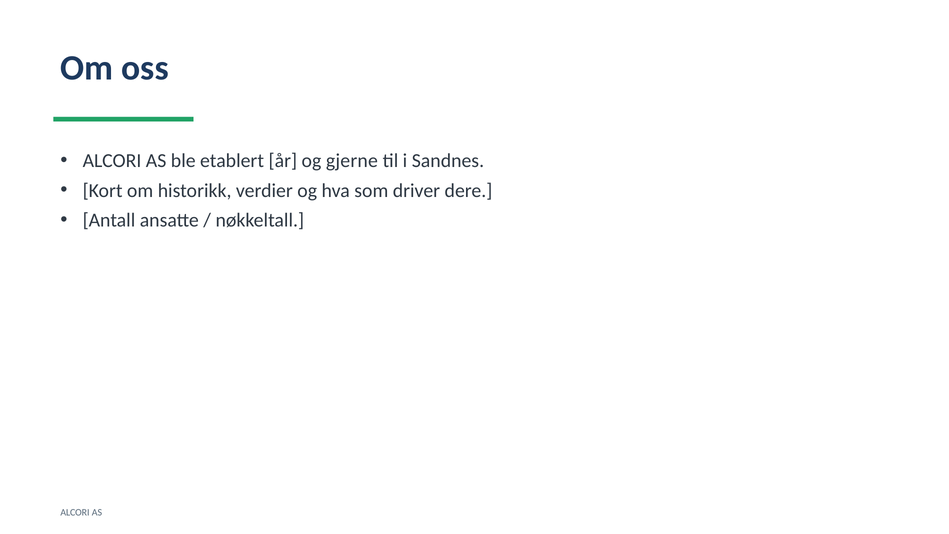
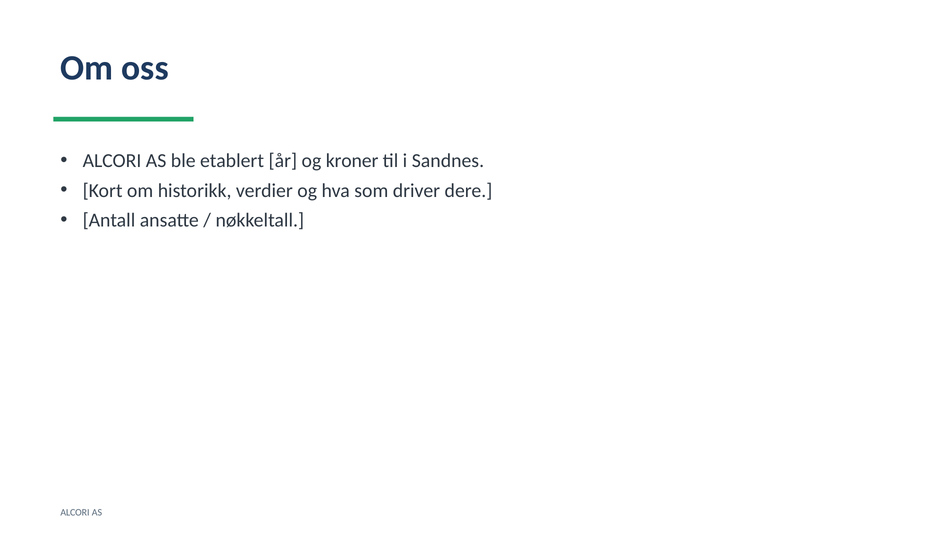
gjerne: gjerne -> kroner (352, 161)
